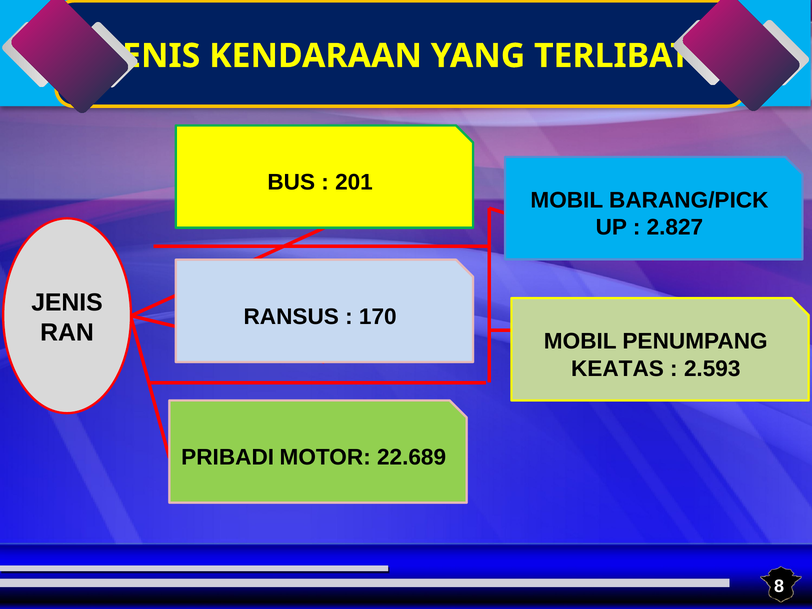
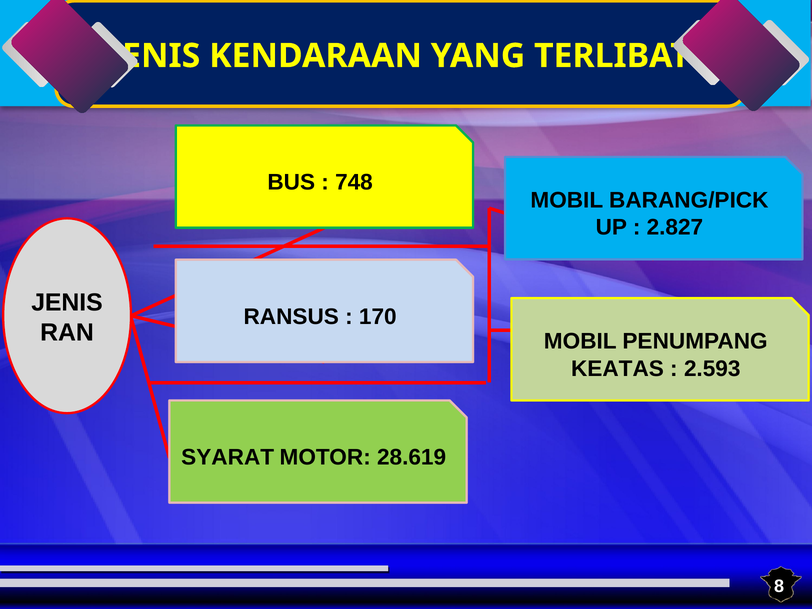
201: 201 -> 748 (354, 182)
PRIBADI: PRIBADI -> SYARAT (228, 457)
22.689: 22.689 -> 28.619 (412, 457)
